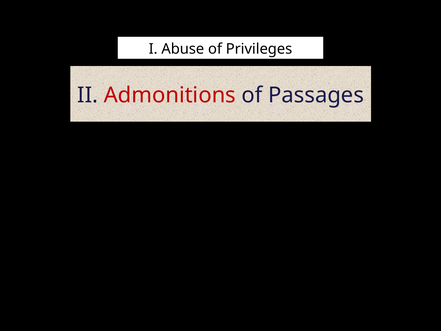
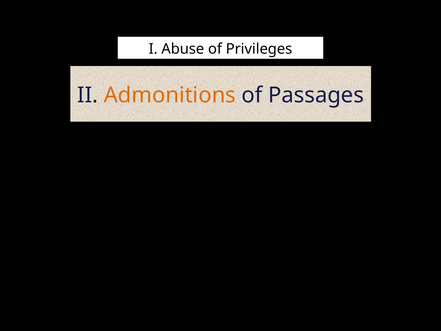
Admonitions colour: red -> orange (170, 95)
